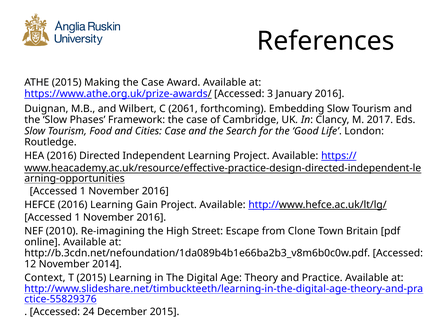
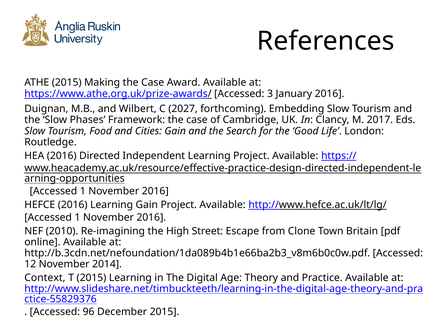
2061: 2061 -> 2027 (183, 109)
Cities Case: Case -> Gain (175, 131)
24: 24 -> 96 (89, 312)
